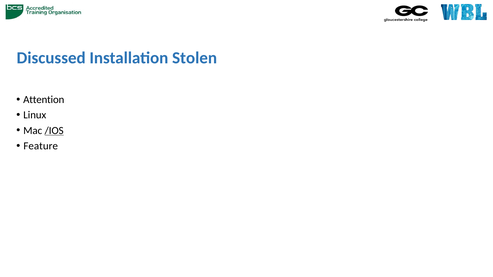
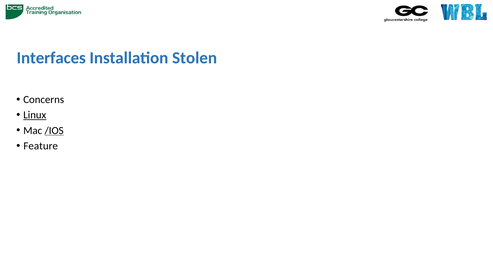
Discussed: Discussed -> Interfaces (51, 58)
Attention: Attention -> Concerns (44, 100)
Linux underline: none -> present (35, 115)
